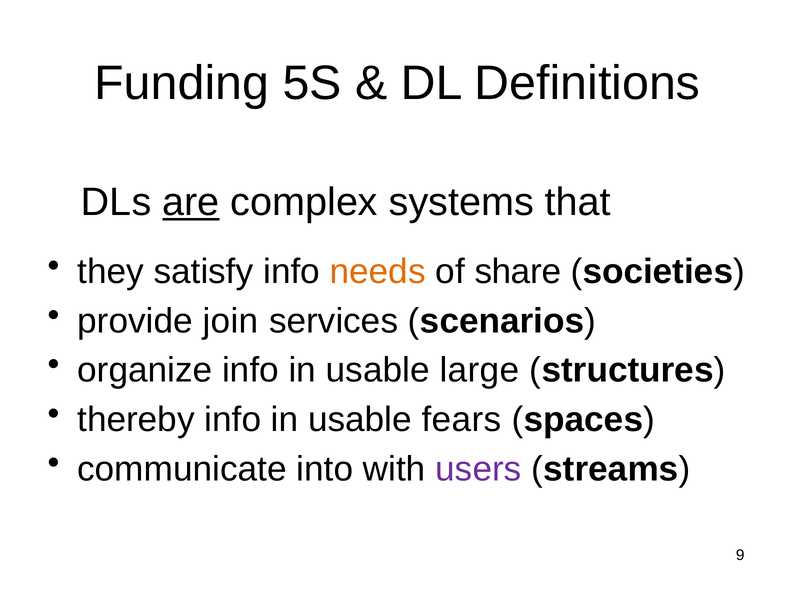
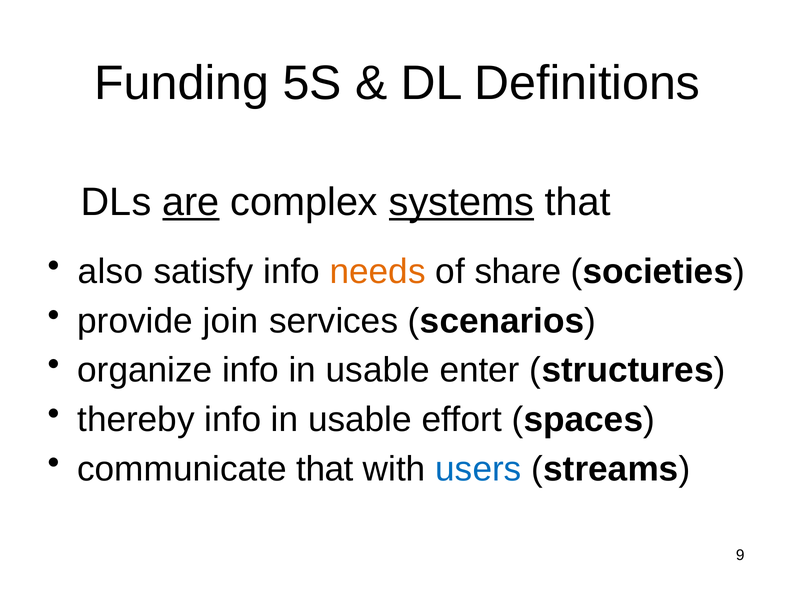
systems underline: none -> present (461, 202)
they: they -> also (110, 272)
large: large -> enter (480, 370)
fears: fears -> effort (462, 420)
communicate into: into -> that (325, 469)
users colour: purple -> blue (478, 469)
